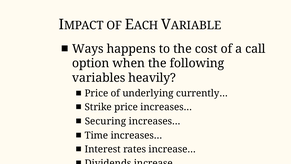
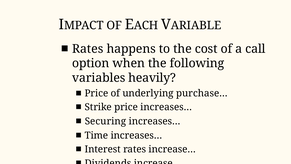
Ways: Ways -> Rates (88, 49)
currently…: currently… -> purchase… (202, 93)
